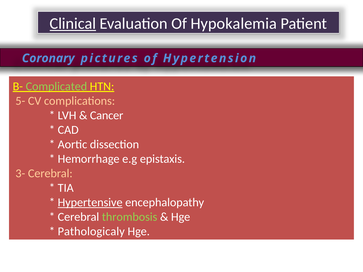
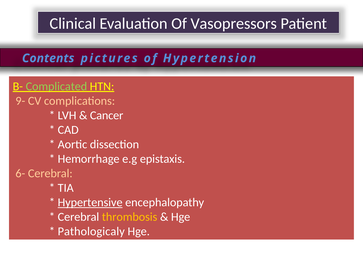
Clinical underline: present -> none (73, 24)
Hypokalemia: Hypokalemia -> Vasopressors (234, 24)
Coronary: Coronary -> Contents (48, 58)
5-: 5- -> 9- (20, 101)
3-: 3- -> 6- (20, 173)
thrombosis colour: light green -> yellow (130, 217)
